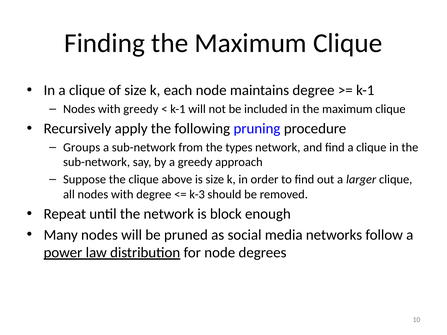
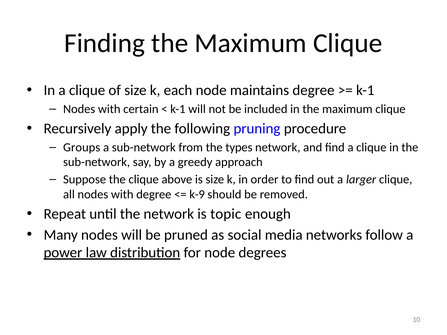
with greedy: greedy -> certain (141, 109)
k-3: k-3 -> k-9 (197, 195)
block: block -> topic (226, 214)
